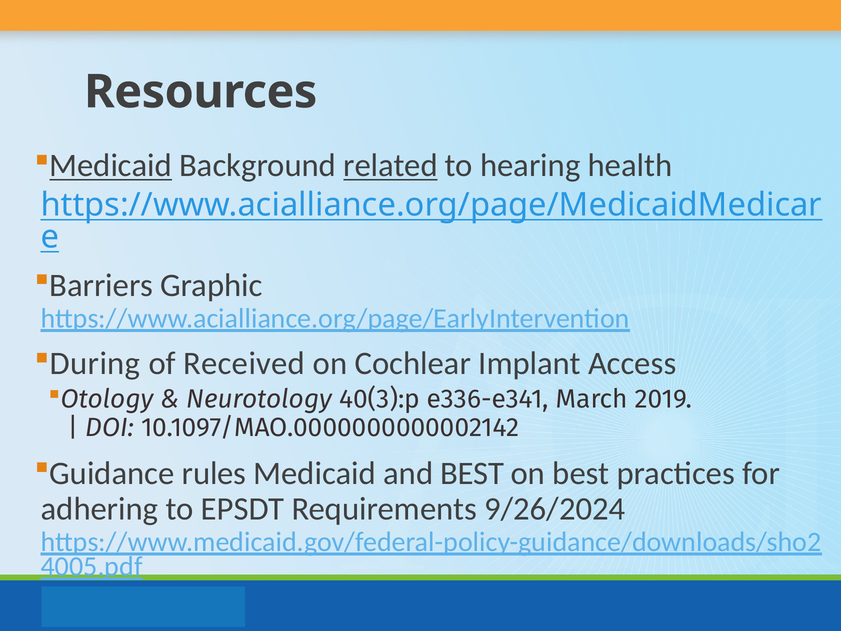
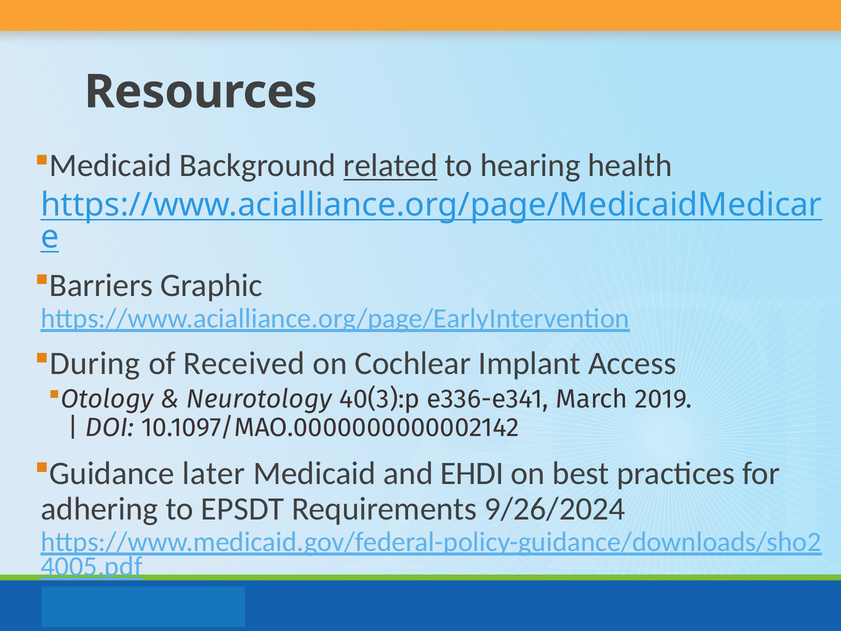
Medicaid underline: present -> none (111, 166)
rules: rules -> later (214, 473)
and BEST: BEST -> EHDI (472, 473)
